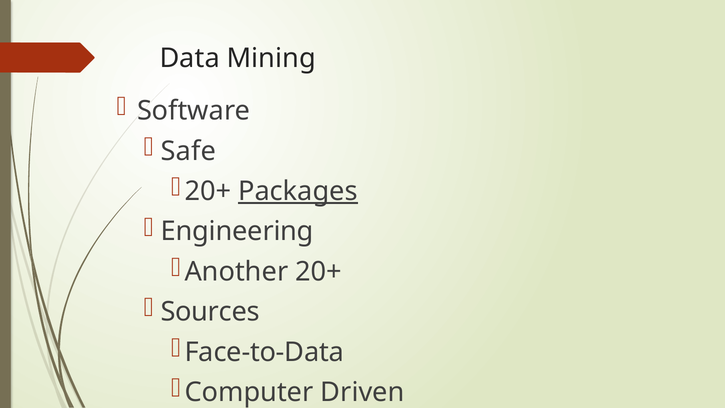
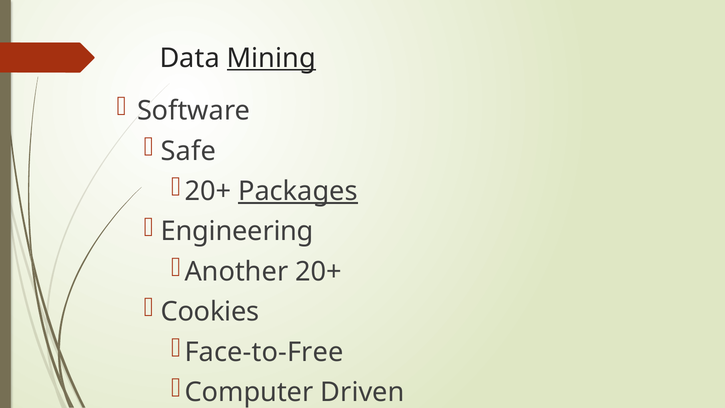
Mining underline: none -> present (271, 58)
Sources: Sources -> Cookies (210, 312)
Face-to-Data: Face-to-Data -> Face-to-Free (264, 352)
